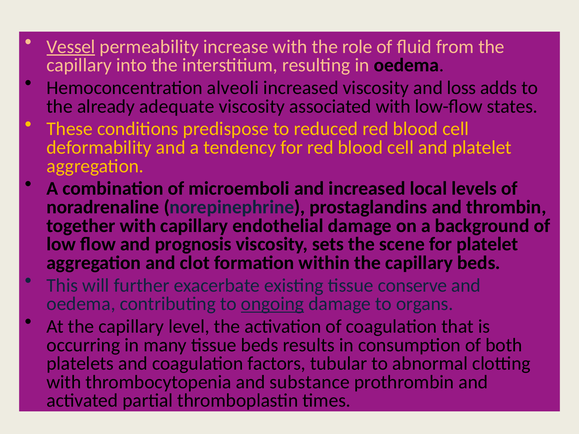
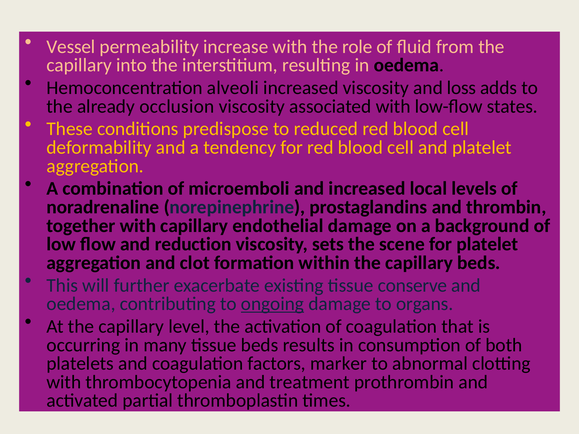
Vessel underline: present -> none (71, 47)
adequate: adequate -> occlusion (177, 106)
prognosis: prognosis -> reduction (193, 244)
tubular: tubular -> marker (339, 364)
substance: substance -> treatment (310, 382)
